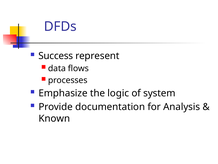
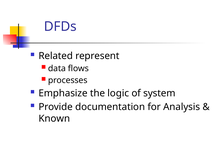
Success: Success -> Related (56, 56)
